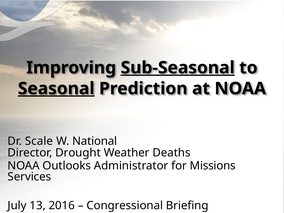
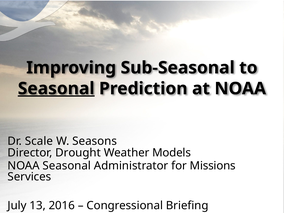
Sub-Seasonal underline: present -> none (178, 68)
National: National -> Seasons (95, 141)
Deaths: Deaths -> Models (172, 153)
NOAA Outlooks: Outlooks -> Seasonal (67, 166)
